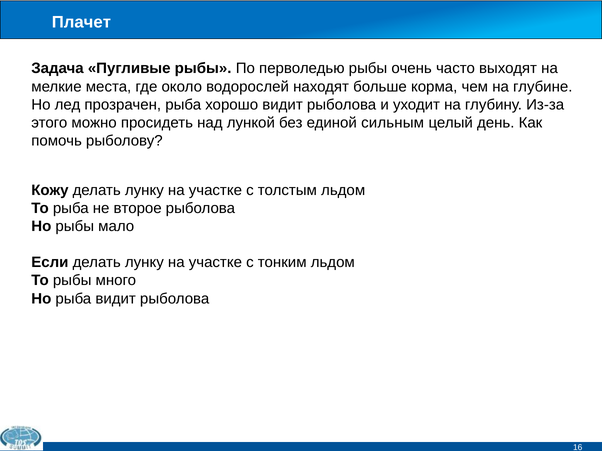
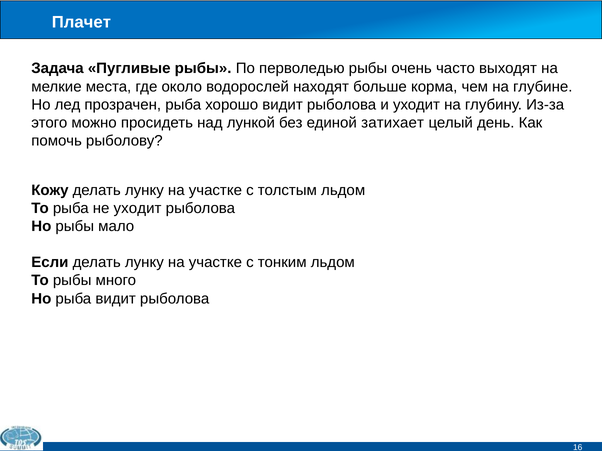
сильным: сильным -> затихает (393, 123)
не второе: второе -> уходит (138, 209)
